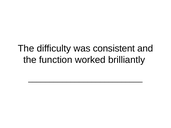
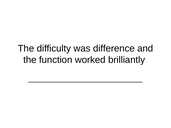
consistent: consistent -> difference (114, 49)
